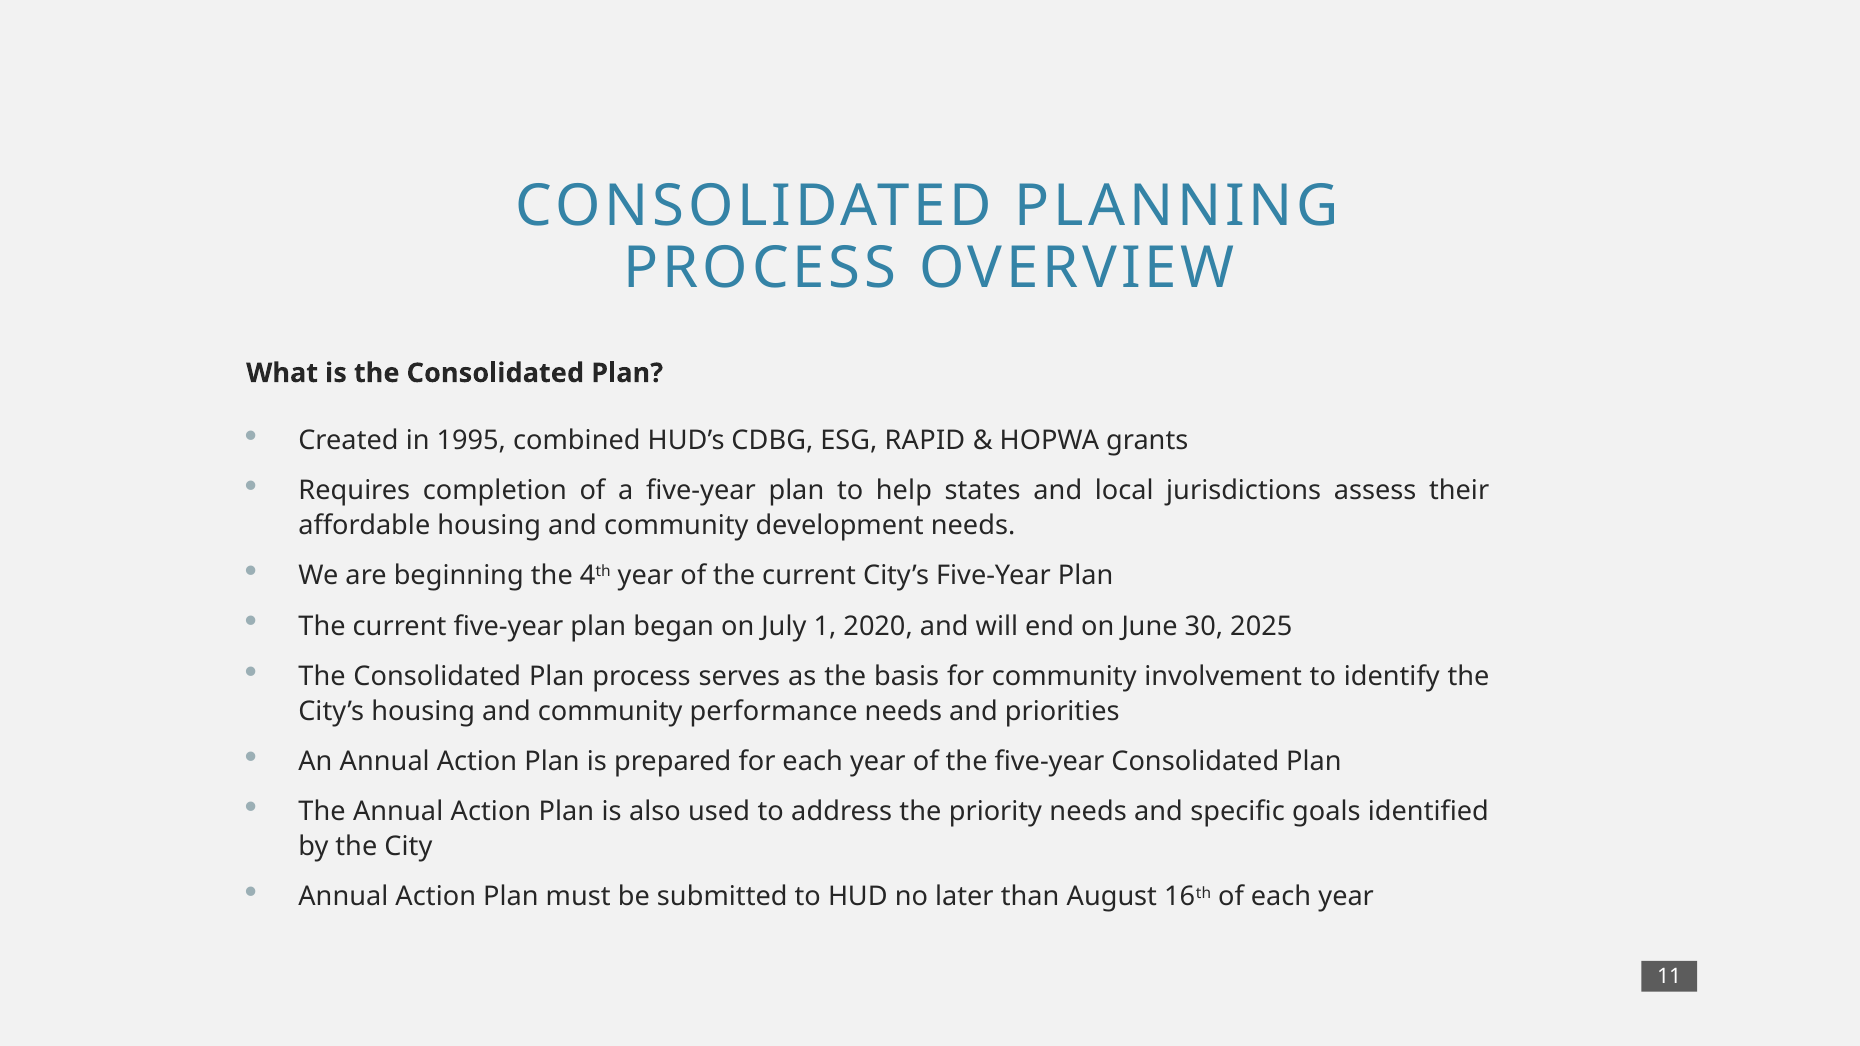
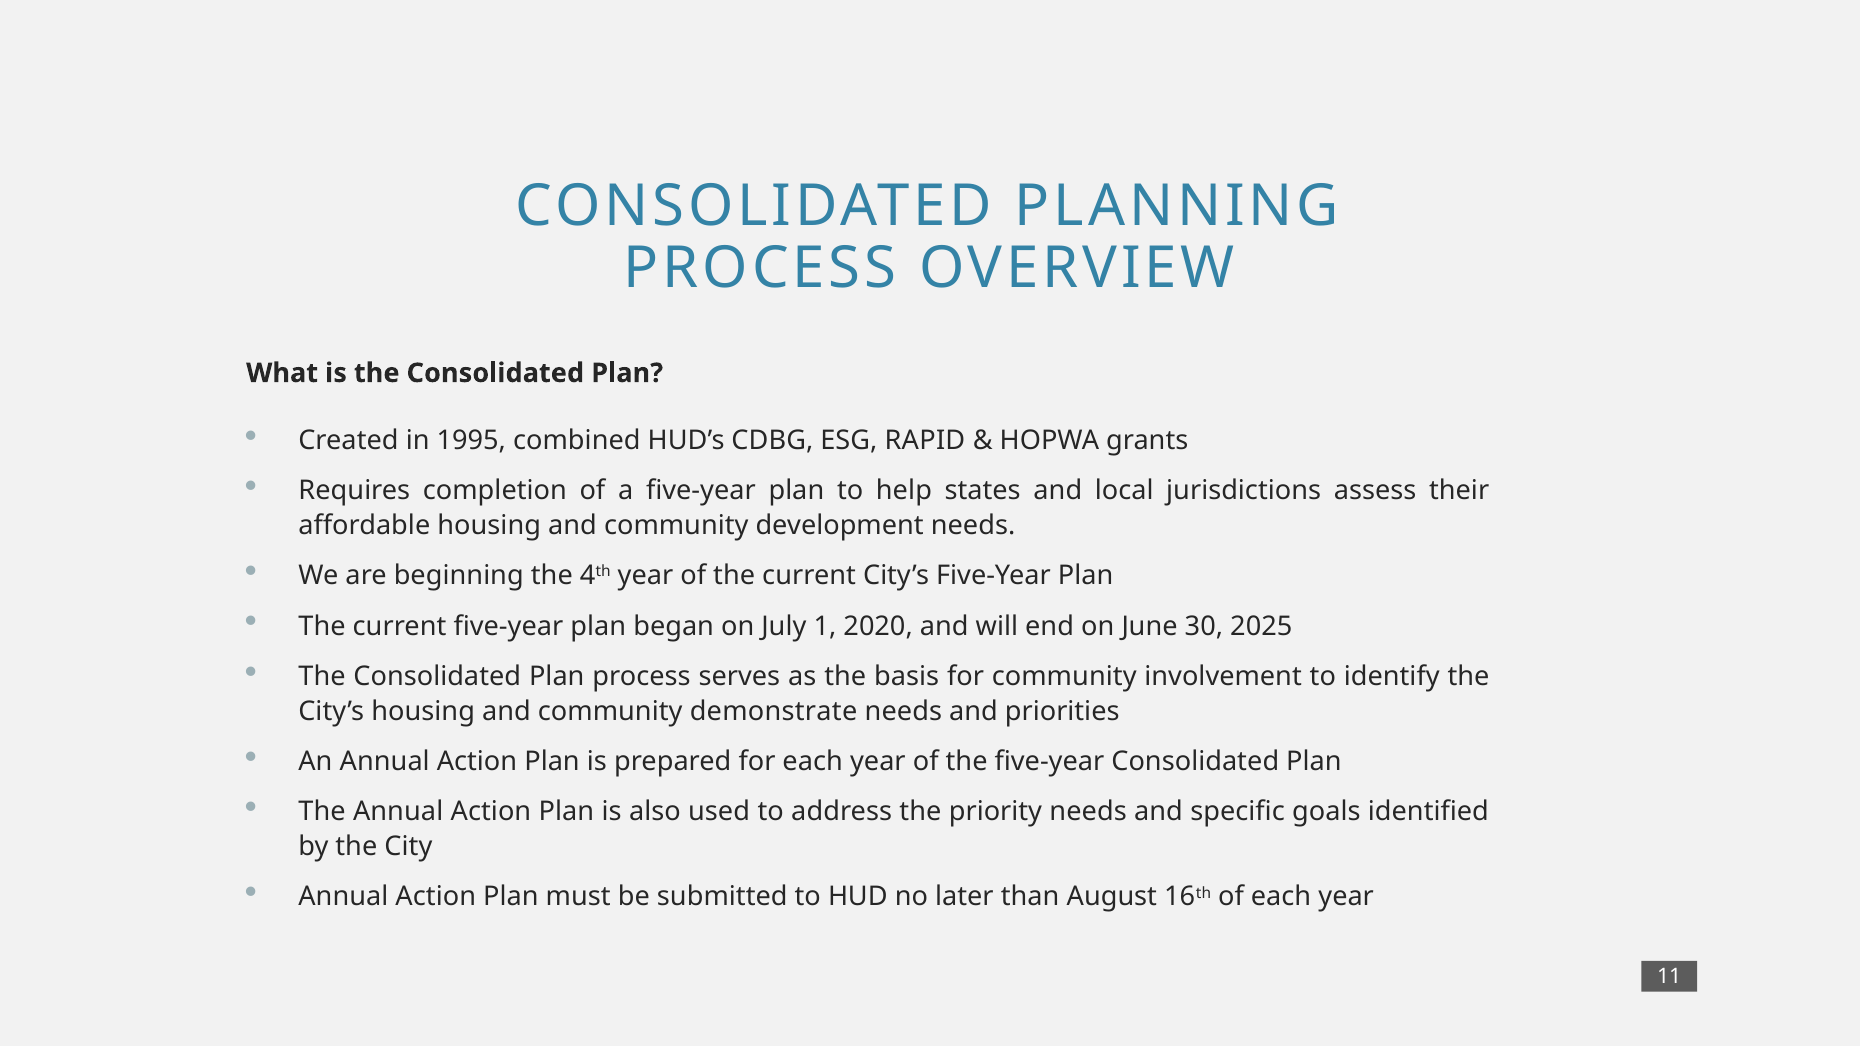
performance: performance -> demonstrate (774, 711)
